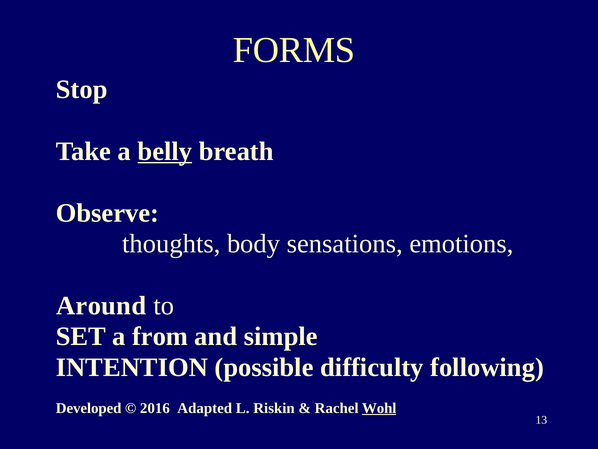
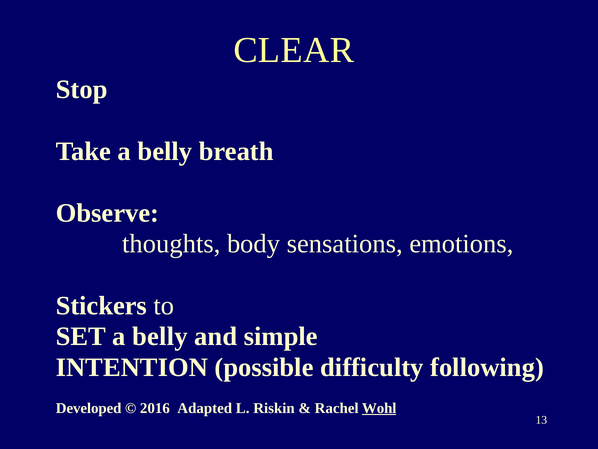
FORMS: FORMS -> CLEAR (294, 50)
belly underline: present -> none (165, 151)
Around: Around -> Stickers (101, 305)
SET a from: from -> belly (160, 336)
